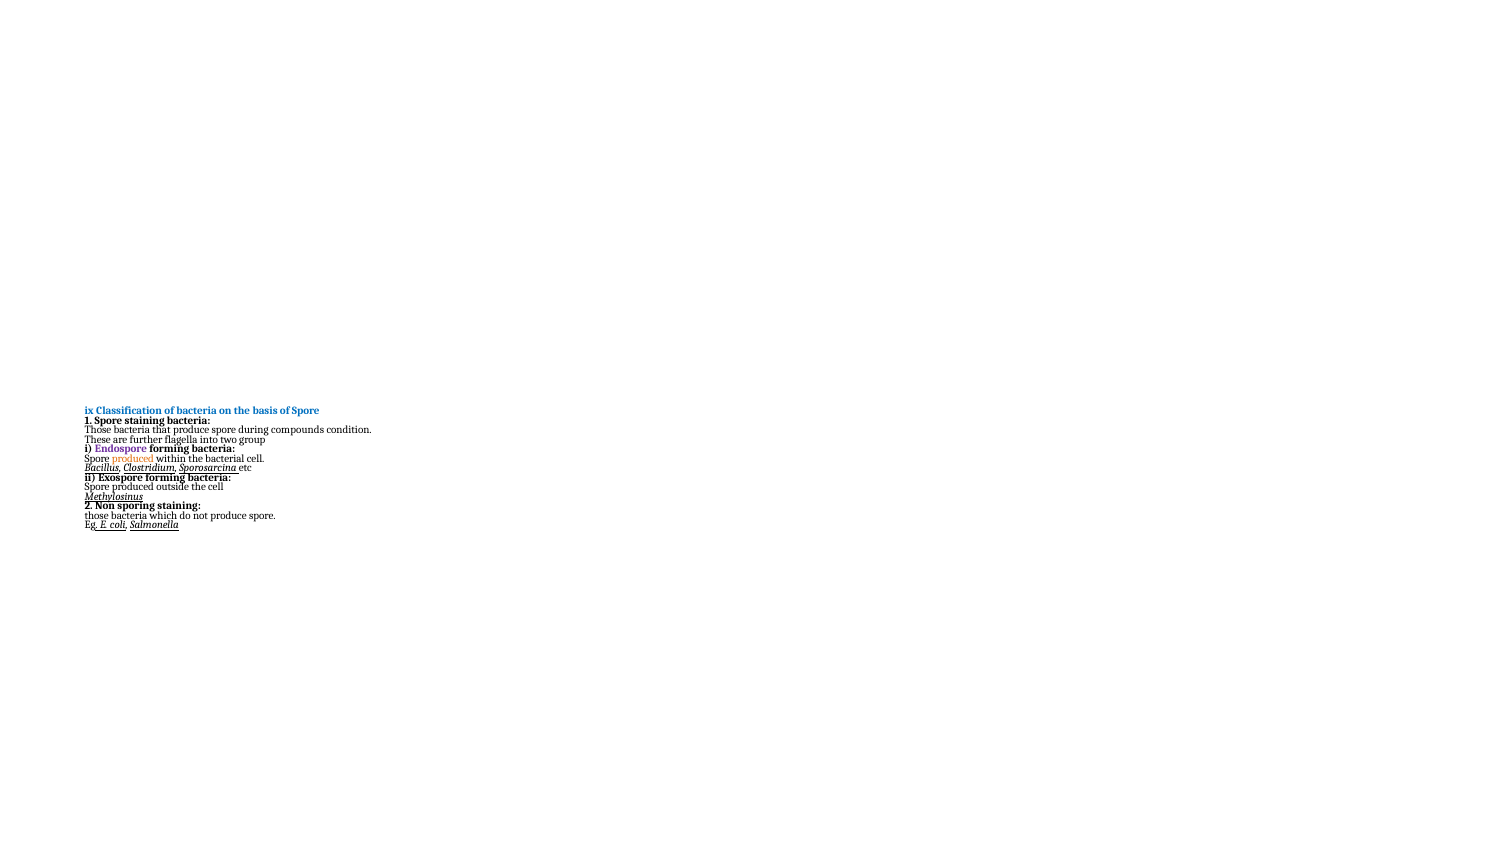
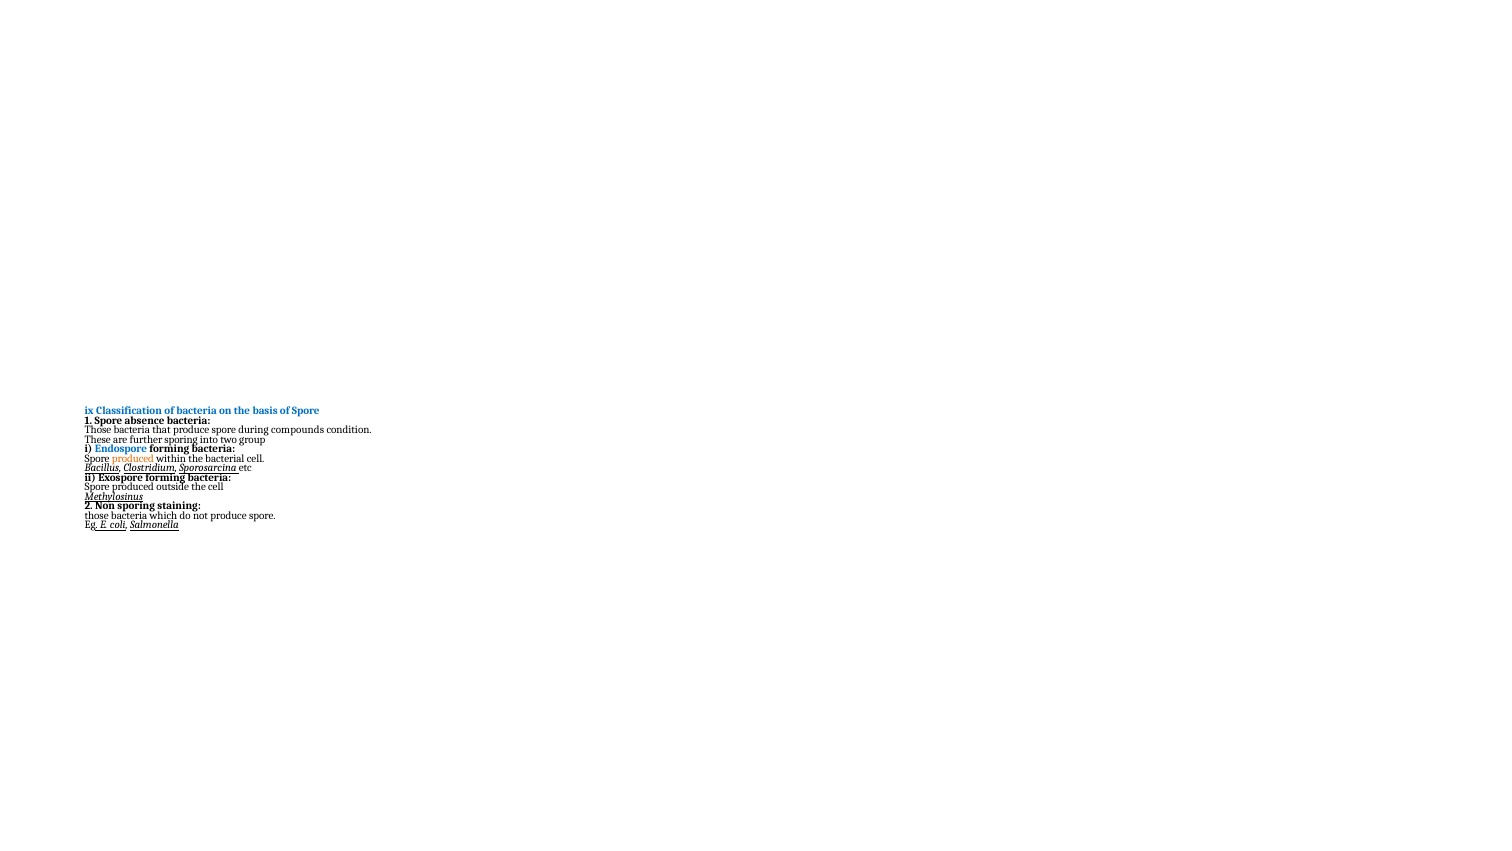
Spore staining: staining -> absence (145, 420)
further flagella: flagella -> sporing (181, 439)
Endospore colour: purple -> blue (121, 449)
